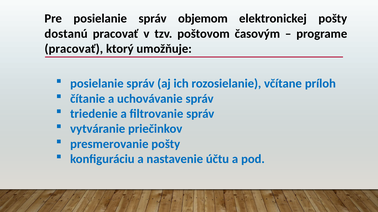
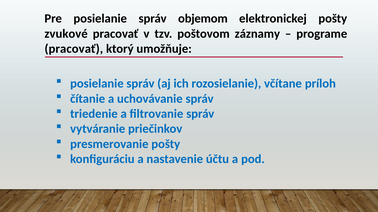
dostanú: dostanú -> zvukové (66, 34)
časovým: časovým -> záznamy (257, 34)
